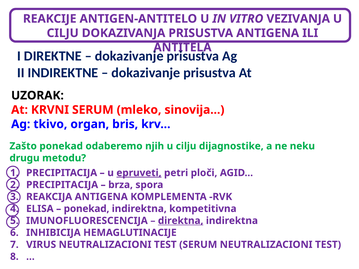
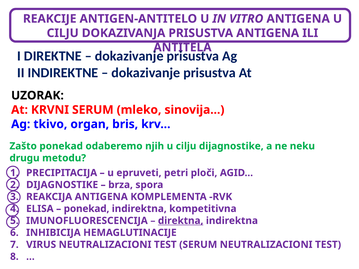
VITRO VEZIVANJA: VEZIVANJA -> ANTIGENA (298, 19)
epruveti underline: present -> none (139, 173)
PRECIPITACIJA: PRECIPITACIJA -> DIJAGNOSTIKE (62, 185)
